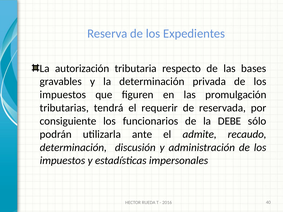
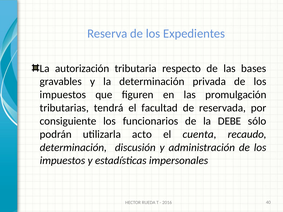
requerir: requerir -> facultad (160, 108)
ante: ante -> acto (142, 134)
admite: admite -> cuenta (200, 134)
